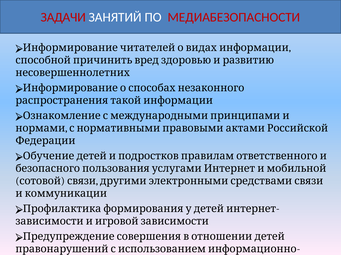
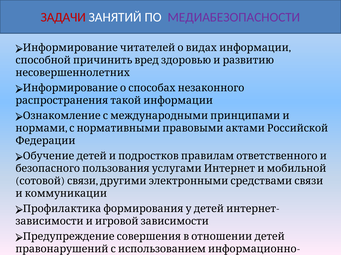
МЕДИАБЕЗОПАСНОСТИ colour: red -> purple (234, 17)
